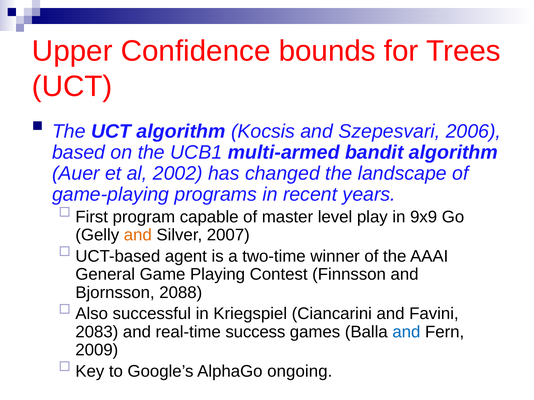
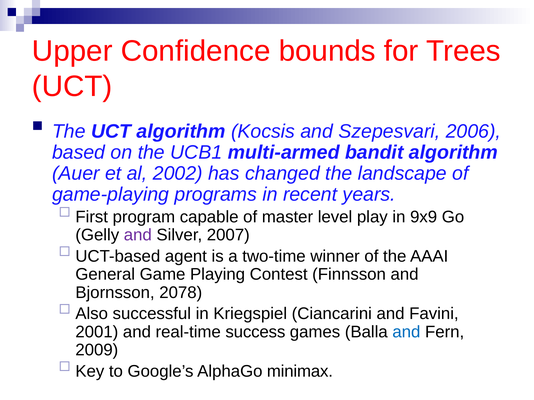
and colour: orange -> purple (138, 235)
2088: 2088 -> 2078 (181, 293)
2083: 2083 -> 2001 (97, 332)
ongoing: ongoing -> minimax (300, 372)
